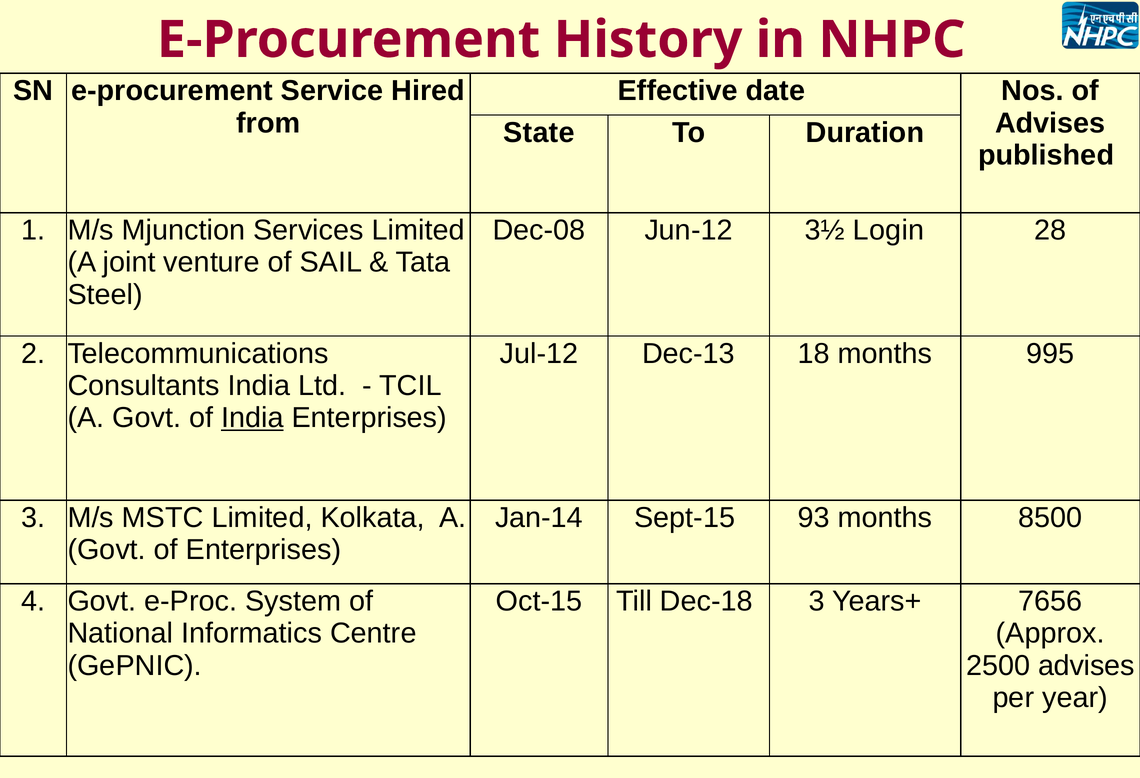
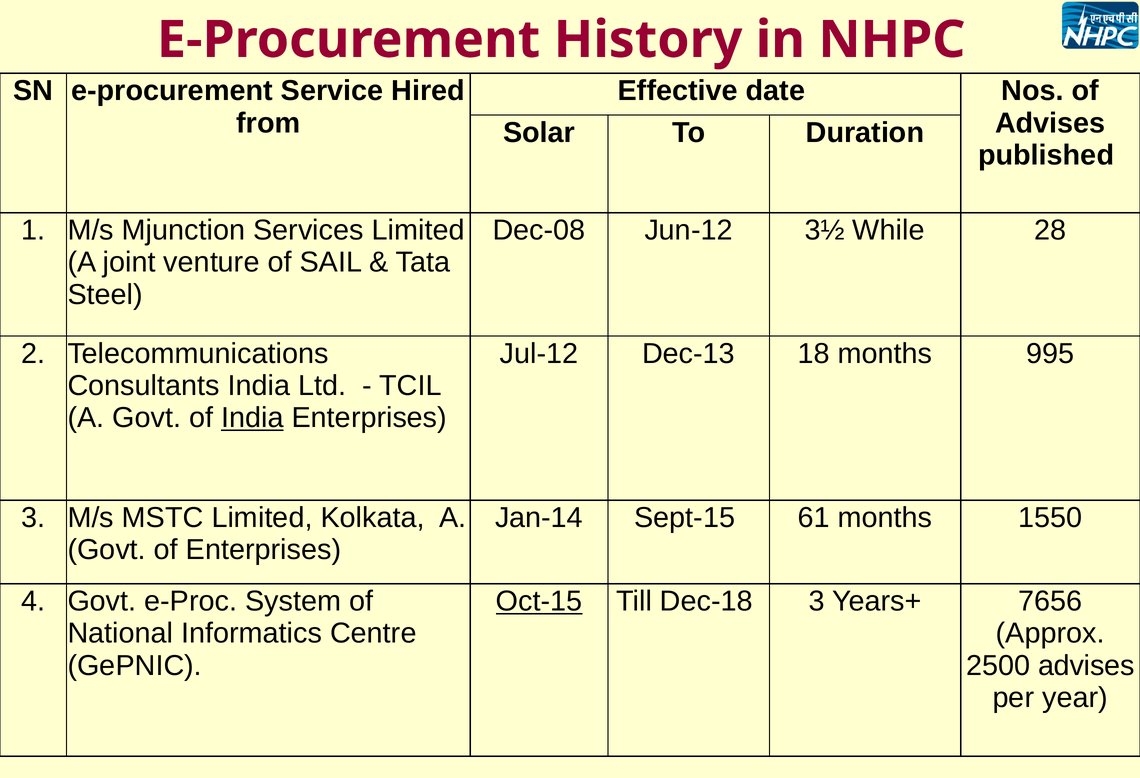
State: State -> Solar (539, 133)
Login: Login -> While (889, 230)
93: 93 -> 61 (814, 517)
8500: 8500 -> 1550 (1050, 517)
Oct-15 underline: none -> present (539, 601)
